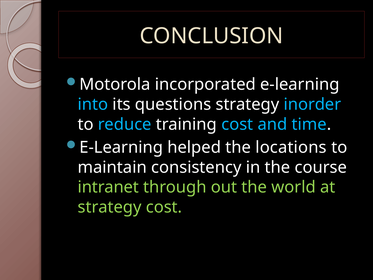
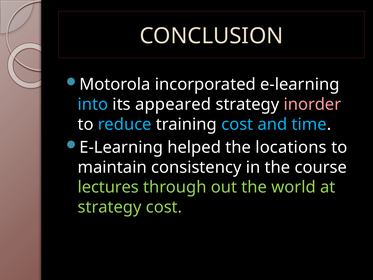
questions: questions -> appeared (173, 104)
inorder colour: light blue -> pink (312, 104)
intranet: intranet -> lectures (108, 187)
